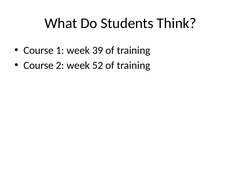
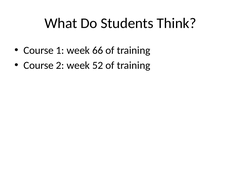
39: 39 -> 66 (98, 51)
